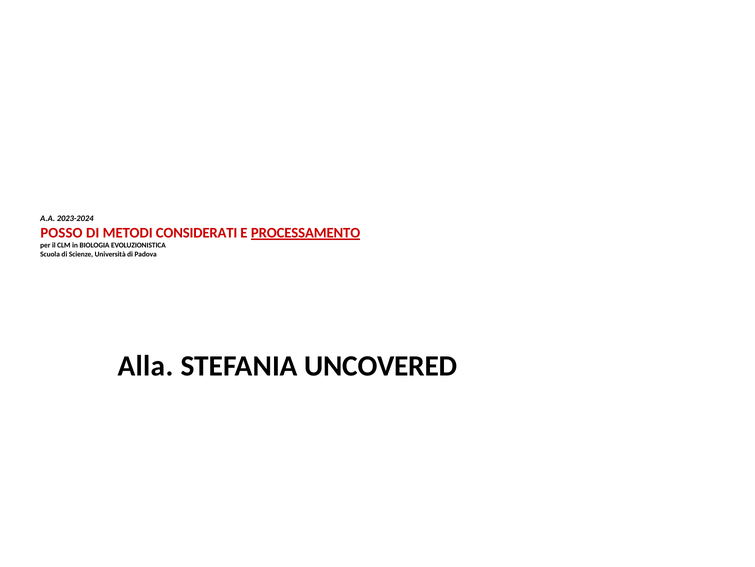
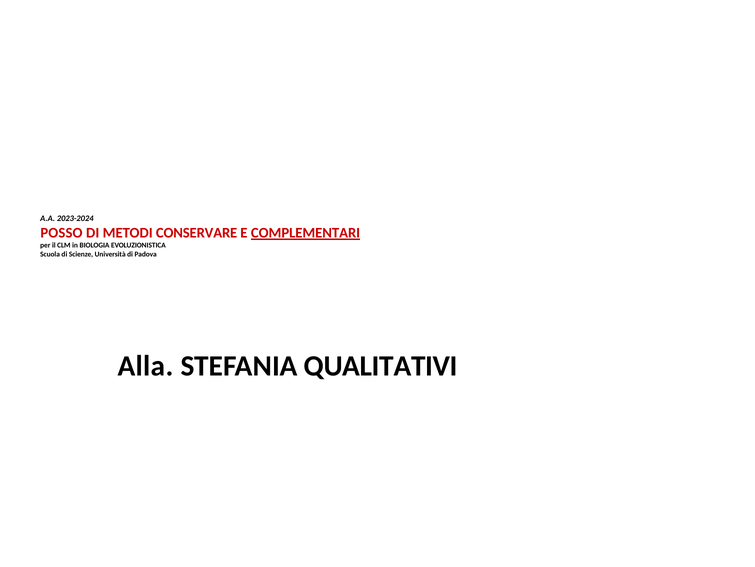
CONSIDERATI: CONSIDERATI -> CONSERVARE (197, 232)
PROCESSAMENTO: PROCESSAMENTO -> COMPLEMENTARI (306, 232)
UNCOVERED: UNCOVERED -> QUALITATIVI (381, 366)
